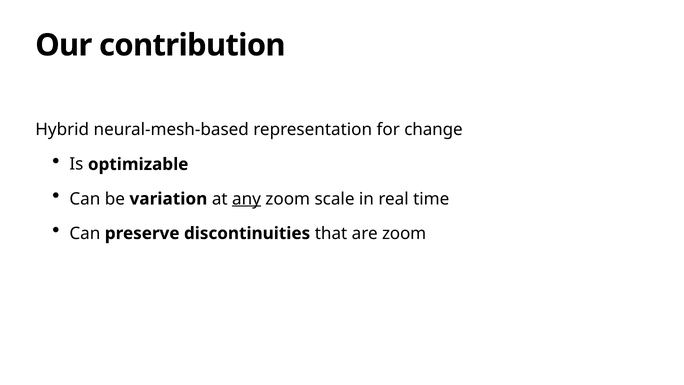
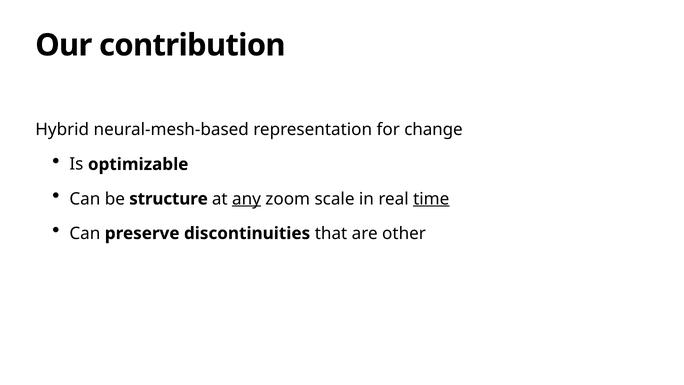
variation: variation -> structure (169, 199)
time underline: none -> present (431, 199)
are zoom: zoom -> other (404, 233)
